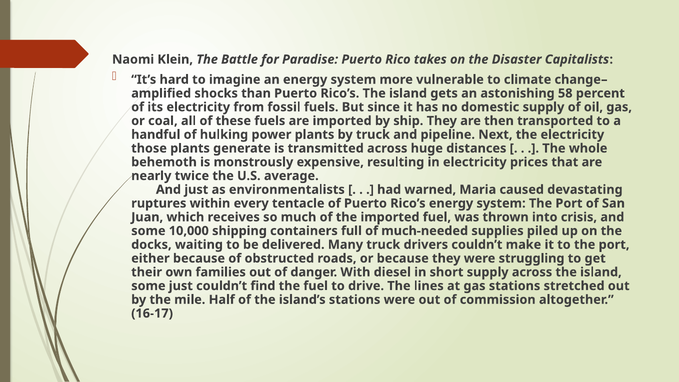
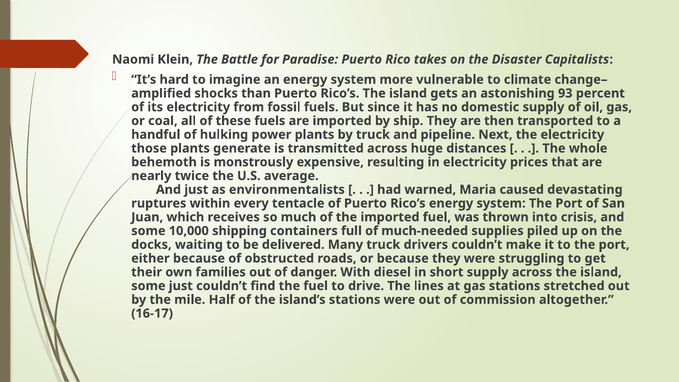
58: 58 -> 93 (565, 93)
